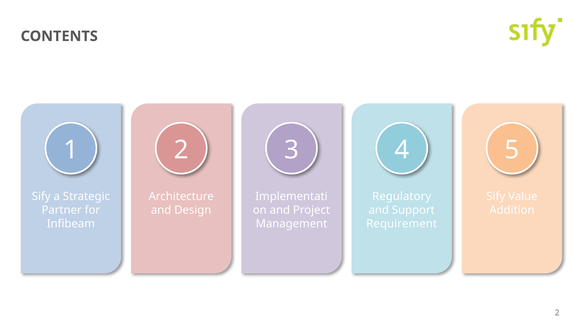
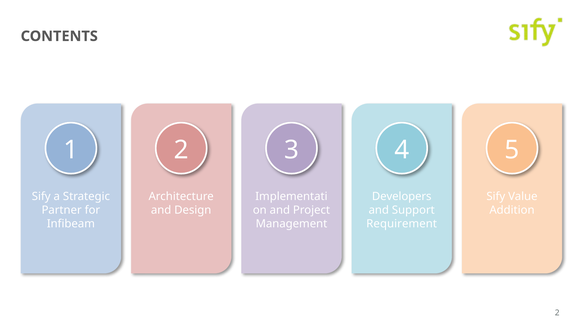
Regulatory: Regulatory -> Developers (402, 196)
